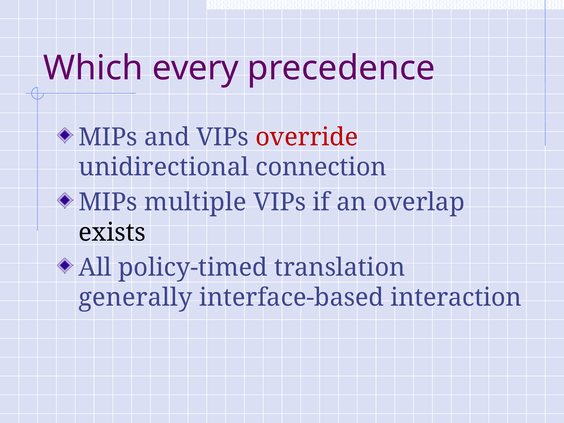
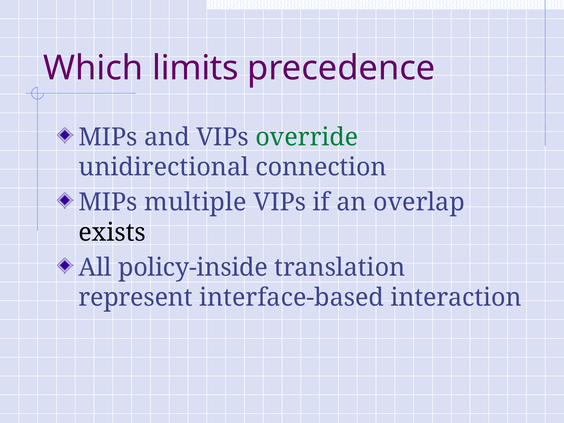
every: every -> limits (195, 68)
override colour: red -> green (307, 137)
policy-timed: policy-timed -> policy-inside (193, 268)
generally: generally -> represent (136, 298)
